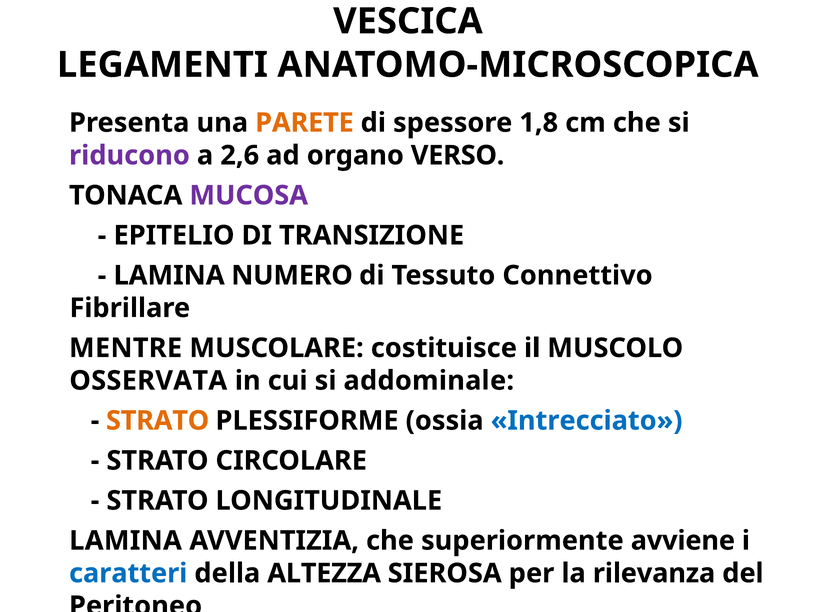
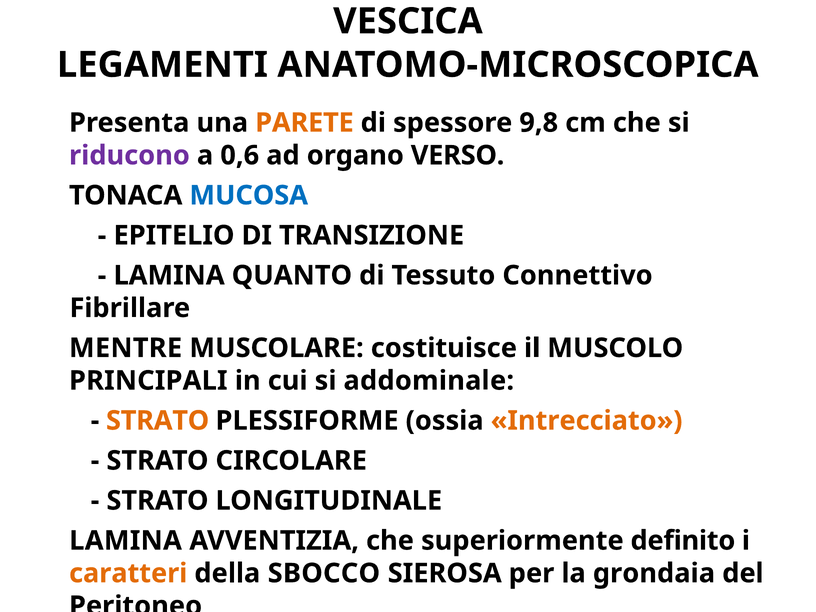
1,8: 1,8 -> 9,8 (539, 123)
2,6: 2,6 -> 0,6 (240, 155)
MUCOSA colour: purple -> blue (249, 195)
NUMERO: NUMERO -> QUANTO (292, 275)
OSSERVATA: OSSERVATA -> PRINCIPALI (148, 381)
Intrecciato colour: blue -> orange (587, 421)
avviene: avviene -> definito (683, 541)
caratteri colour: blue -> orange (128, 573)
ALTEZZA: ALTEZZA -> SBOCCO (324, 573)
rilevanza: rilevanza -> grondaia (654, 573)
